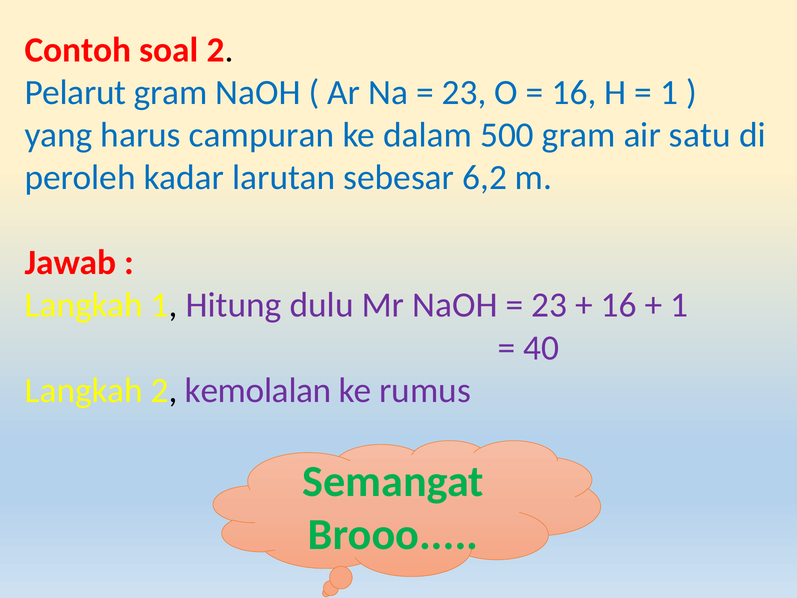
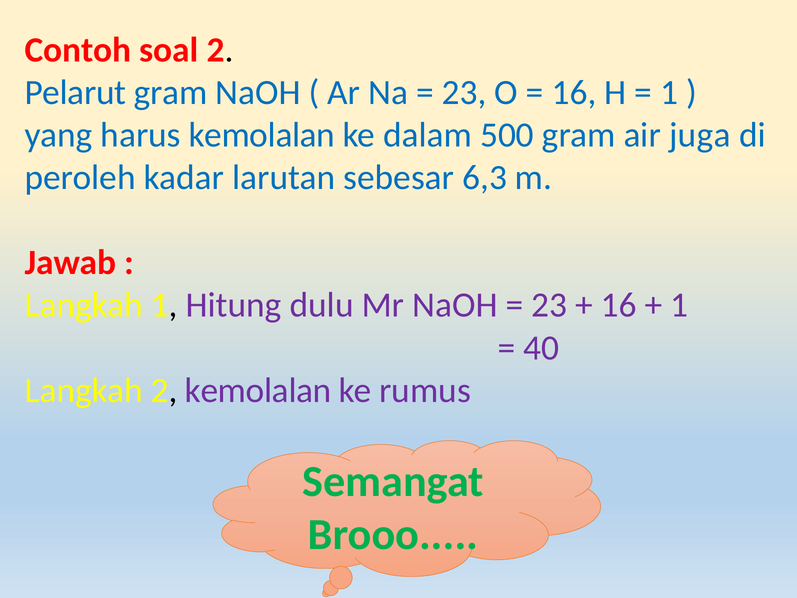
harus campuran: campuran -> kemolalan (262, 135)
satu: satu -> juga (700, 135)
6,2: 6,2 -> 6,3 (485, 178)
